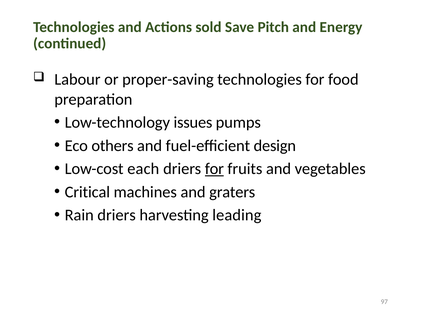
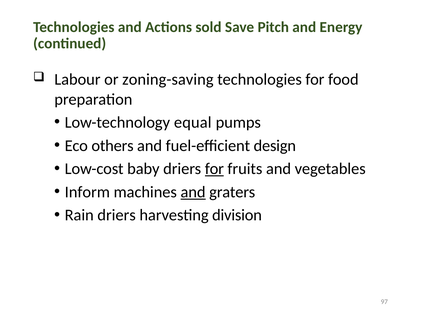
proper-saving: proper-saving -> zoning-saving (168, 80)
issues: issues -> equal (193, 122)
each: each -> baby (143, 169)
Critical: Critical -> Inform (87, 192)
and underline: none -> present (193, 192)
leading: leading -> division (237, 215)
